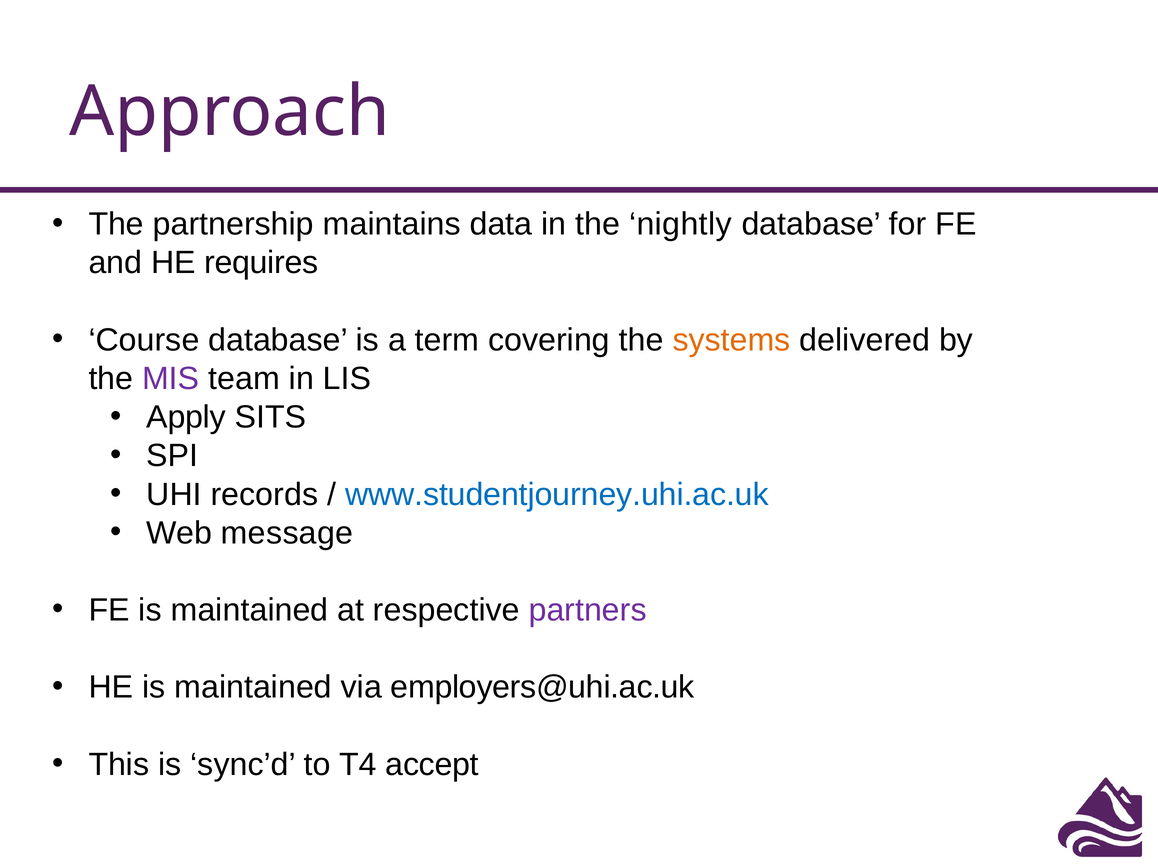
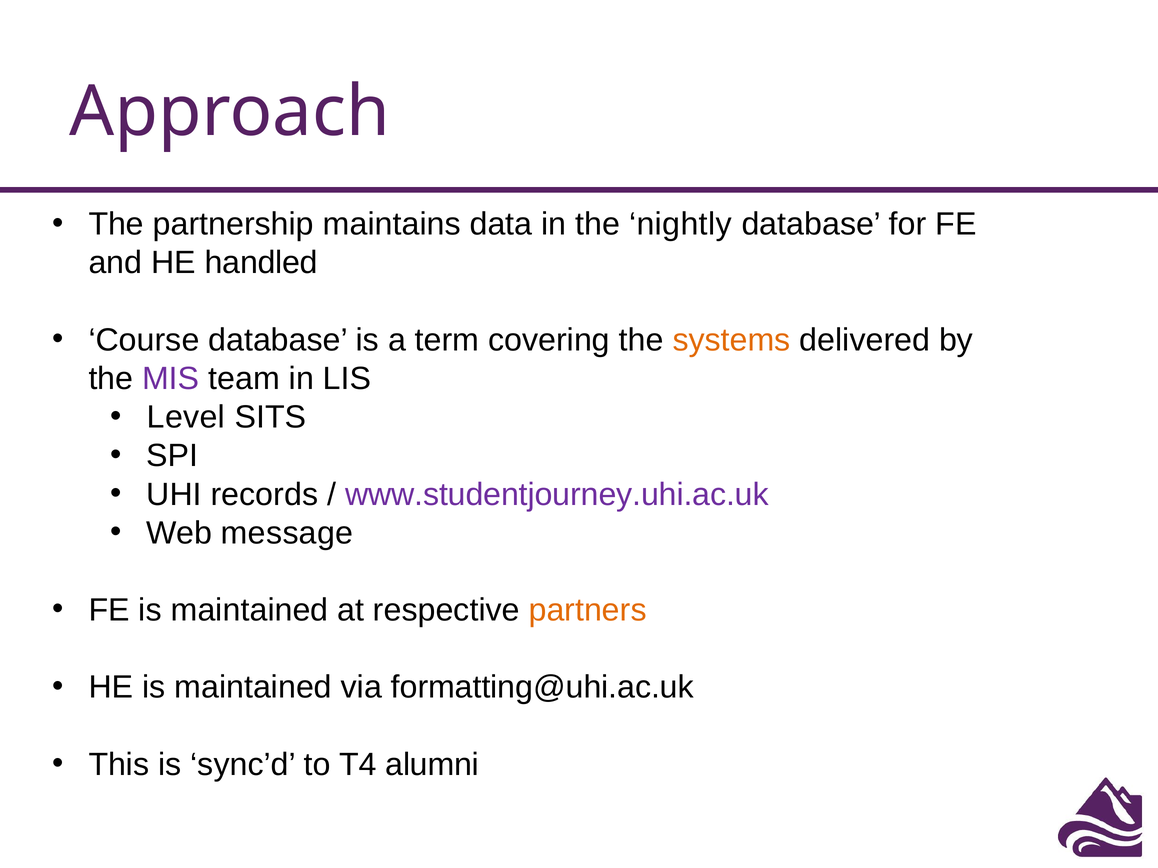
requires: requires -> handled (261, 263)
Apply: Apply -> Level (186, 417)
www.studentjourney.uhi.ac.uk colour: blue -> purple (557, 495)
partners colour: purple -> orange (588, 611)
employers@uhi.ac.uk: employers@uhi.ac.uk -> formatting@uhi.ac.uk (542, 688)
accept: accept -> alumni (432, 765)
